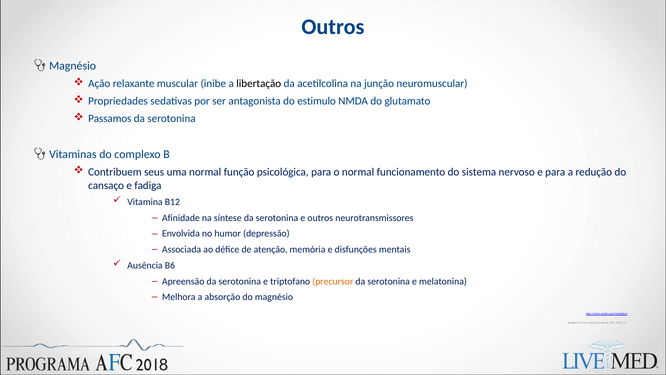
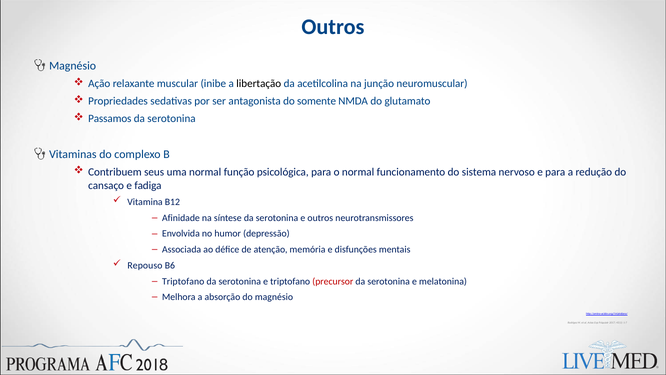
estimulo: estimulo -> somente (317, 101)
Ausência: Ausência -> Repouso (145, 265)
Apreensão: Apreensão -> Triptofano (183, 281)
precursor colour: orange -> red (333, 281)
